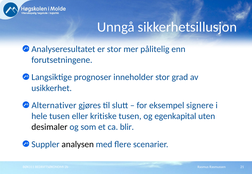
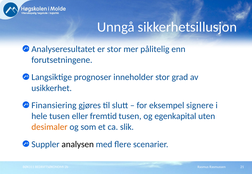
Alternativer: Alternativer -> Finansiering (54, 106)
kritiske: kritiske -> fremtid (103, 116)
desimaler colour: black -> orange (49, 127)
blir: blir -> slik (127, 127)
